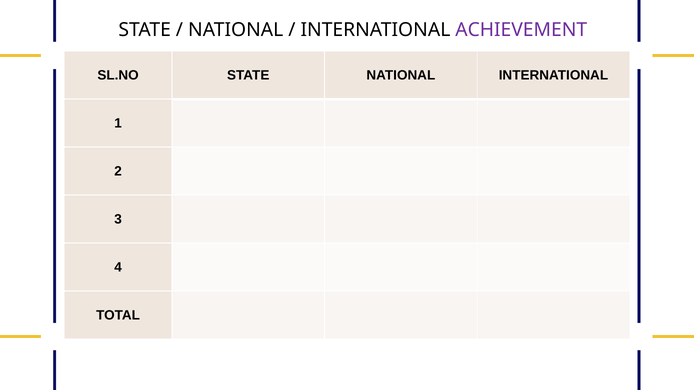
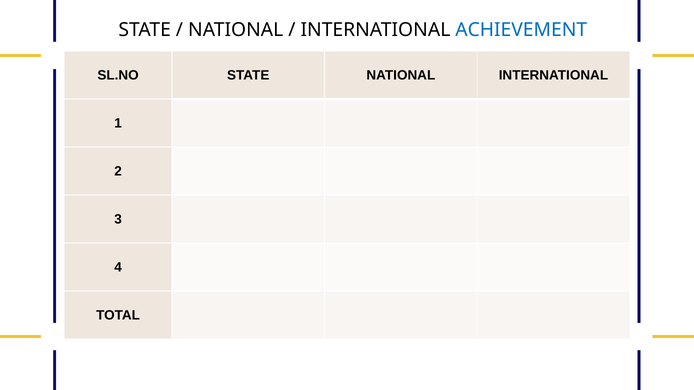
ACHIEVEMENT colour: purple -> blue (521, 30)
